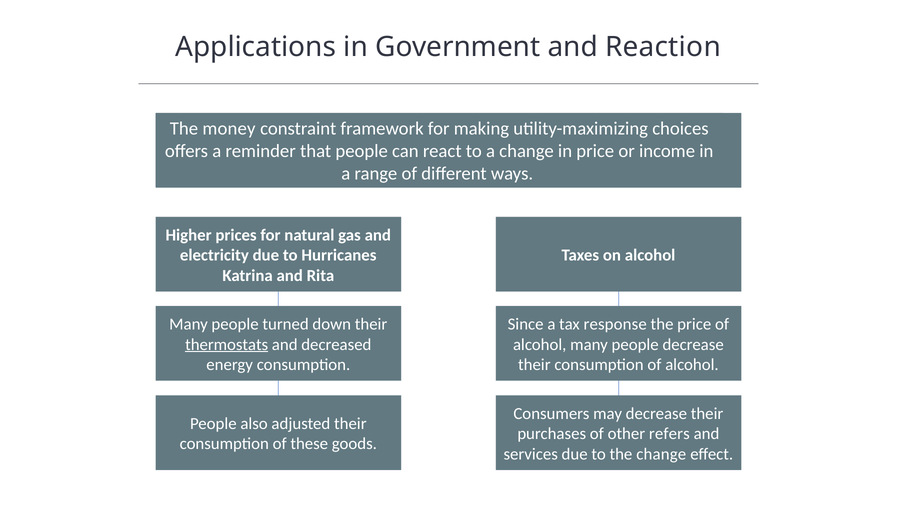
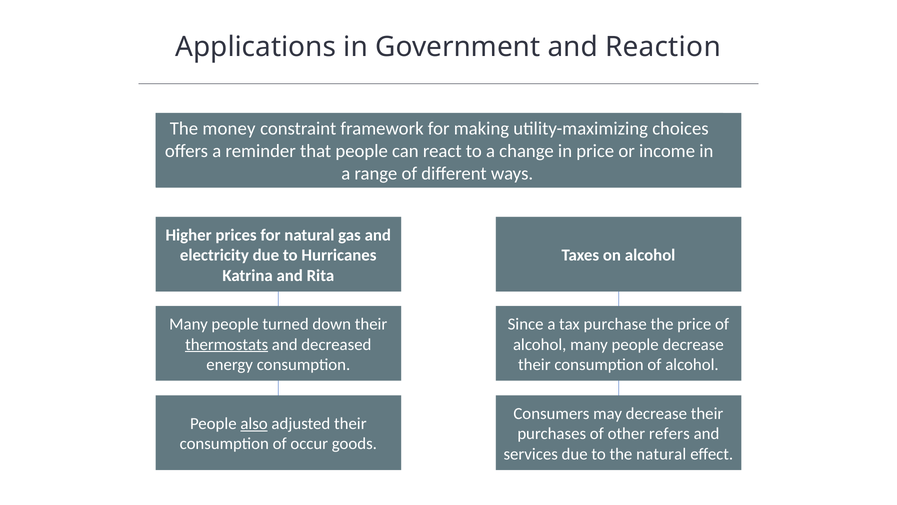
response: response -> purchase (615, 324)
also underline: none -> present (254, 423)
these: these -> occur (309, 444)
the change: change -> natural (661, 454)
